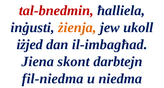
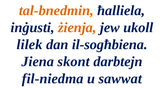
tal-bnedmin colour: red -> orange (56, 10)
iżjed: iżjed -> lilek (30, 45)
il-imbagħad: il-imbagħad -> il-sogħbiena (110, 45)
niedma: niedma -> sawwat (120, 79)
